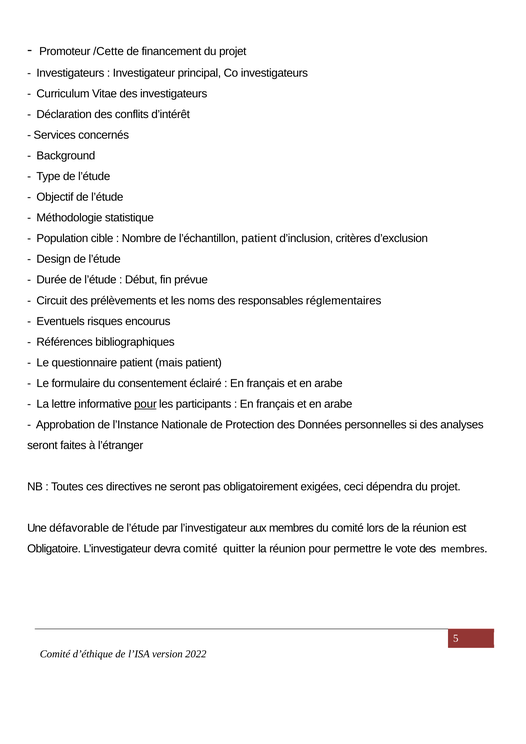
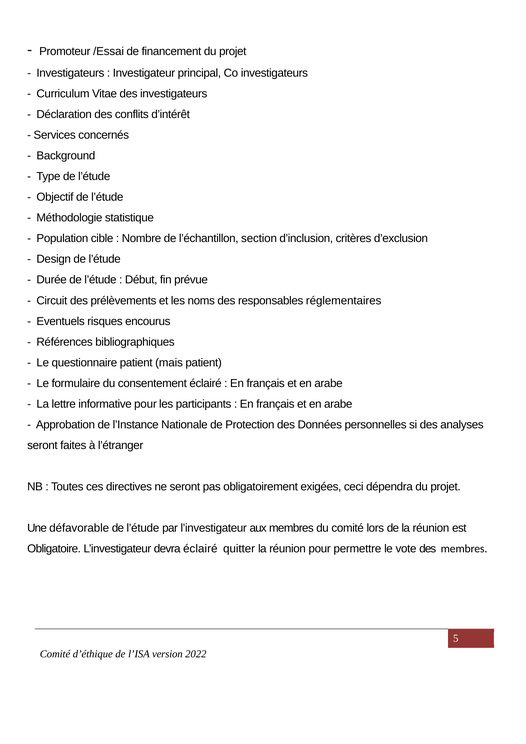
/Cette: /Cette -> /Essai (109, 51)
l’échantillon patient: patient -> section (259, 239)
pour underline: present -> none (145, 404)
devra comité: comité -> éclairé (200, 549)
